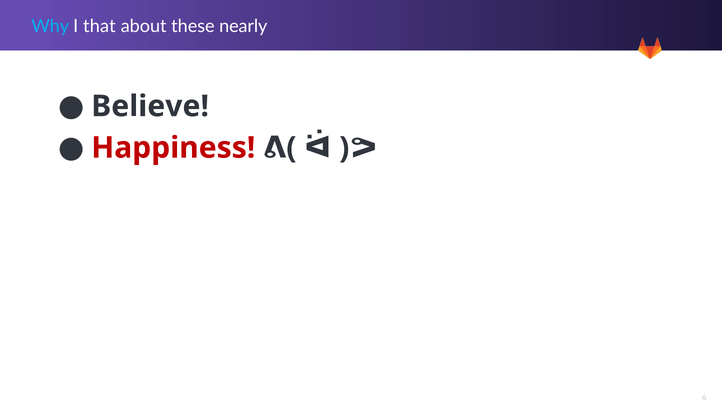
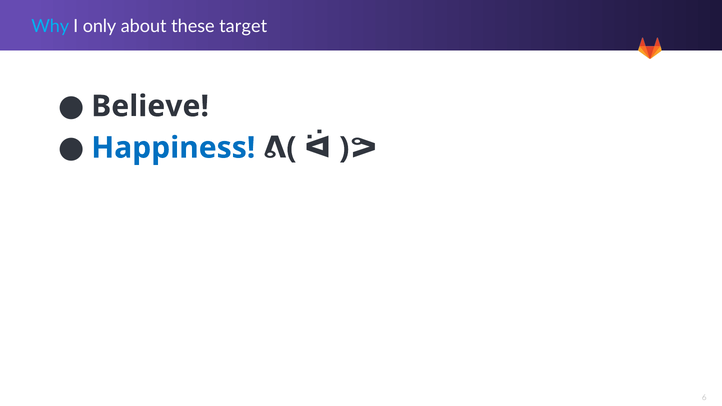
that: that -> only (100, 26)
nearly: nearly -> target (243, 26)
Happiness colour: red -> blue (173, 148)
